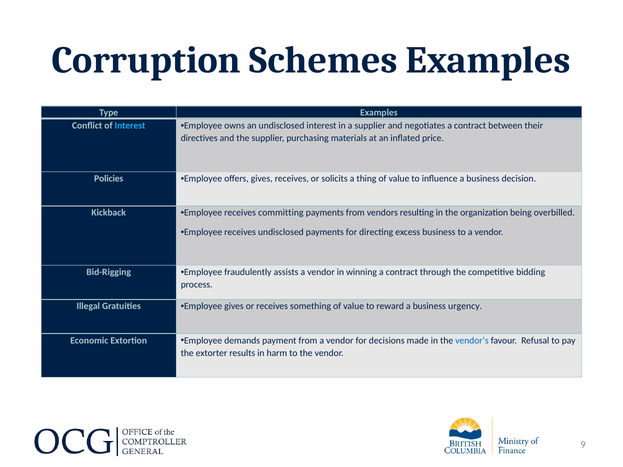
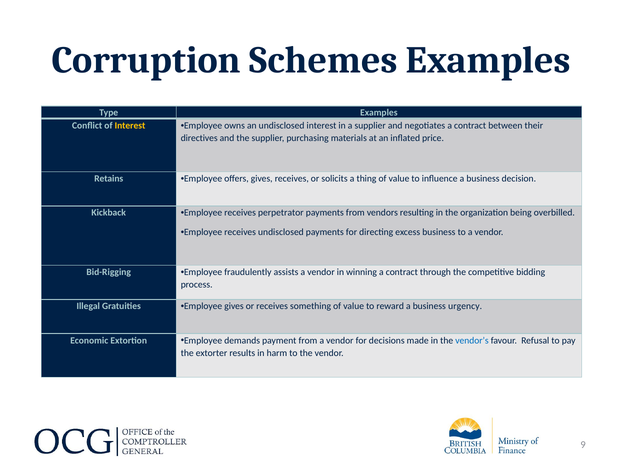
Interest colour: light blue -> yellow (130, 125)
Policies: Policies -> Retains (109, 179)
committing: committing -> perpetrator (281, 213)
